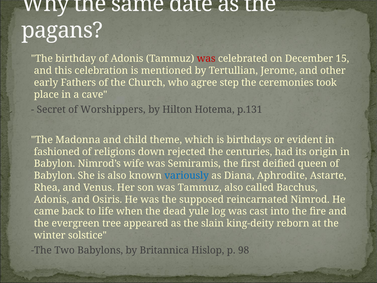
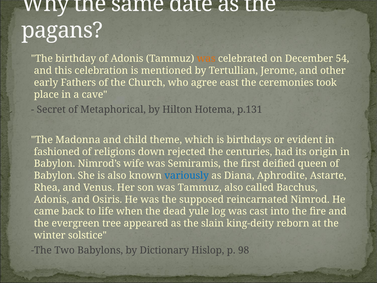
was colour: red -> orange (206, 59)
15: 15 -> 54 (342, 59)
step: step -> east (229, 82)
Worshippers: Worshippers -> Metaphorical (113, 109)
Britannica: Britannica -> Dictionary (164, 250)
